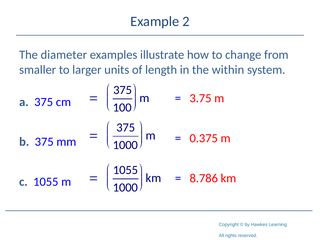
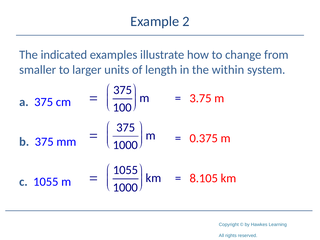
diameter: diameter -> indicated (64, 55)
8.786: 8.786 -> 8.105 (204, 178)
